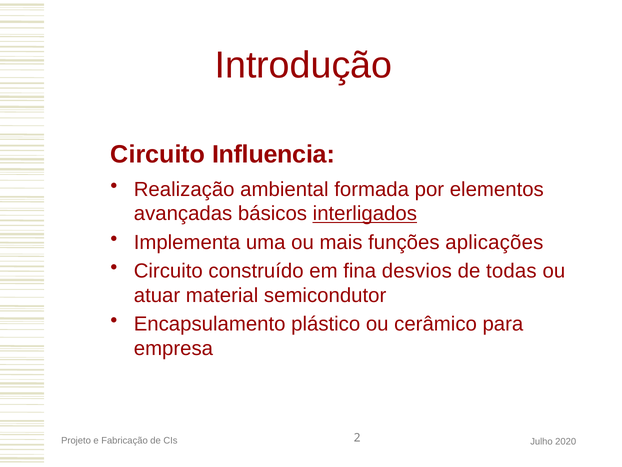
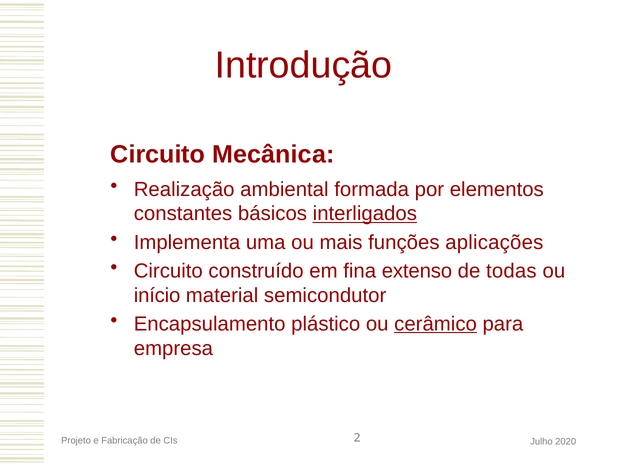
Influencia: Influencia -> Mecânica (273, 154)
avançadas: avançadas -> constantes (183, 213)
desvios: desvios -> extenso (417, 270)
atuar: atuar -> início (157, 295)
cerâmico underline: none -> present (436, 323)
